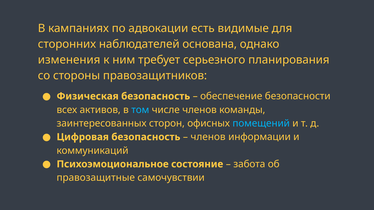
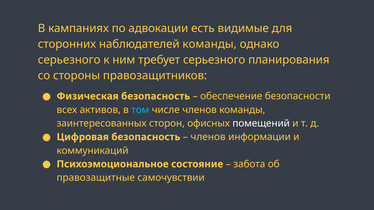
наблюдателей основана: основана -> команды (210, 44)
изменения: изменения -> серьезного (69, 60)
помещений colour: light blue -> white (261, 124)
